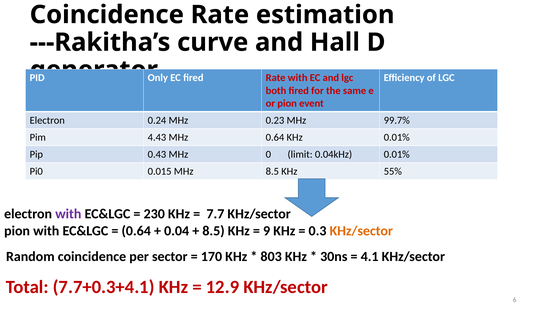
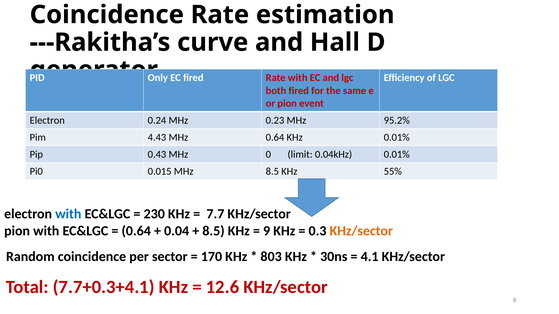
99.7%: 99.7% -> 95.2% (397, 120)
with colour: purple -> blue (68, 214)
12.9: 12.9 -> 12.6 (222, 288)
